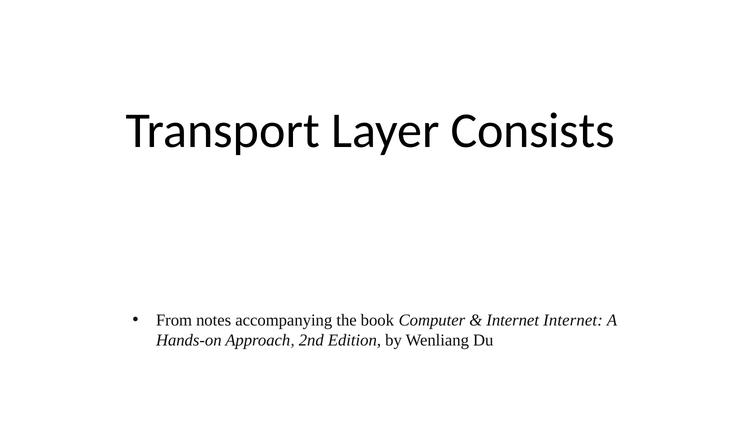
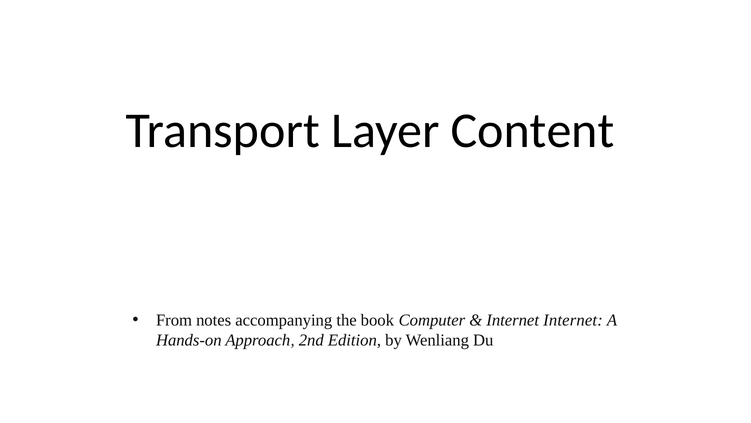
Consists: Consists -> Content (533, 130)
